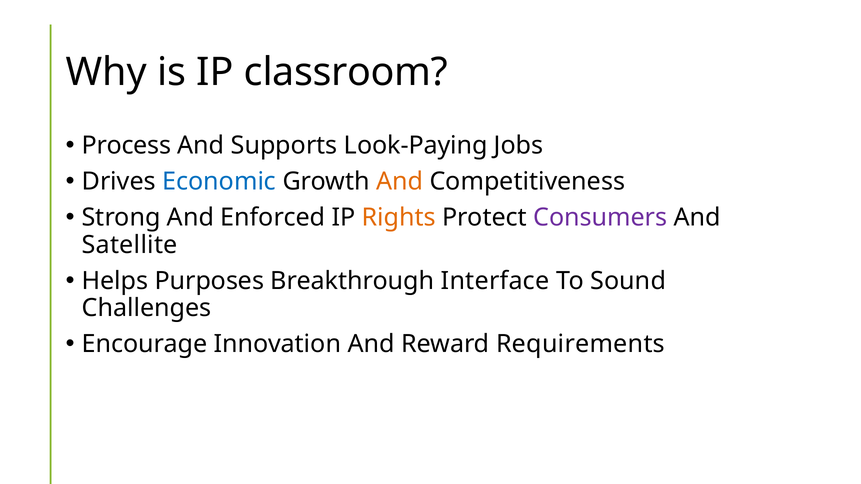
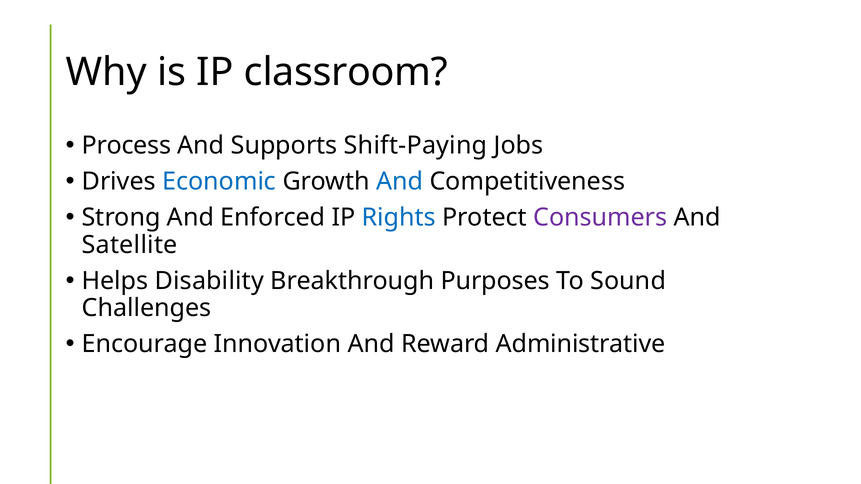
Look-Paying: Look-Paying -> Shift-Paying (416, 146)
And colour: orange -> blue (400, 182)
Rights colour: orange -> blue (399, 218)
Purposes: Purposes -> Disability (209, 281)
Interface: Interface -> Purposes (495, 281)
Requirements: Requirements -> Administrative (581, 344)
